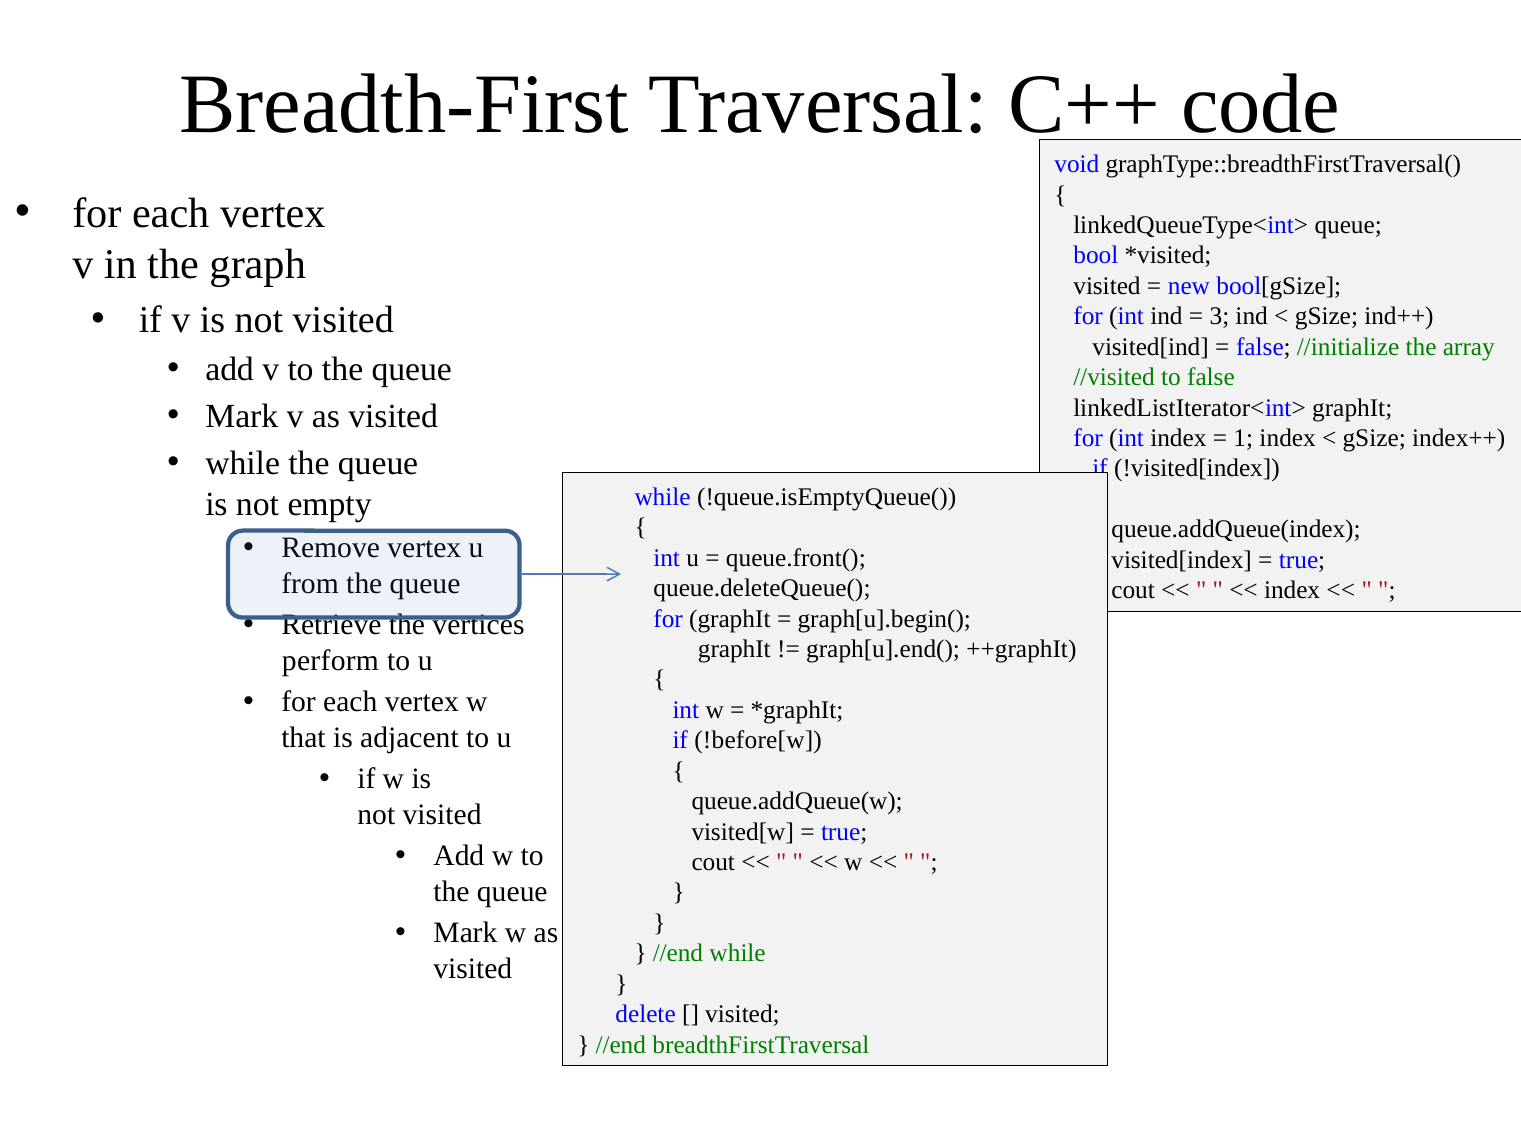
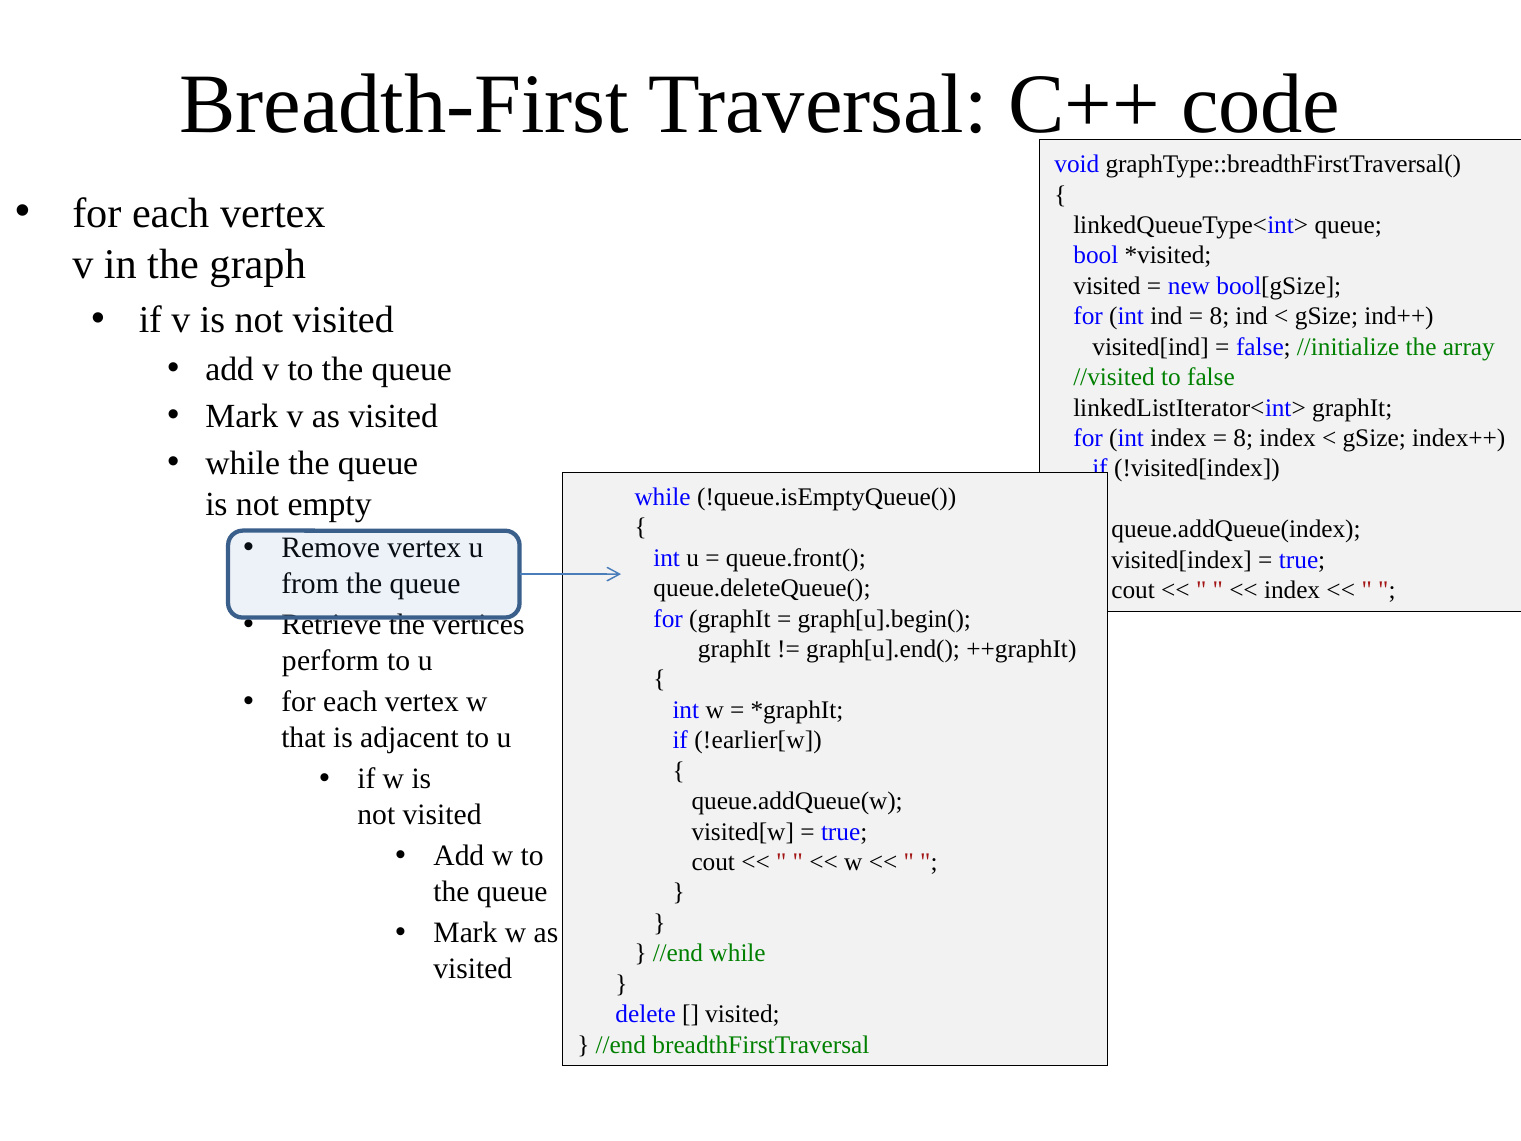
3: 3 -> 8 (1220, 316)
1: 1 -> 8 (1243, 438)
!before[w: !before[w -> !earlier[w (758, 740)
